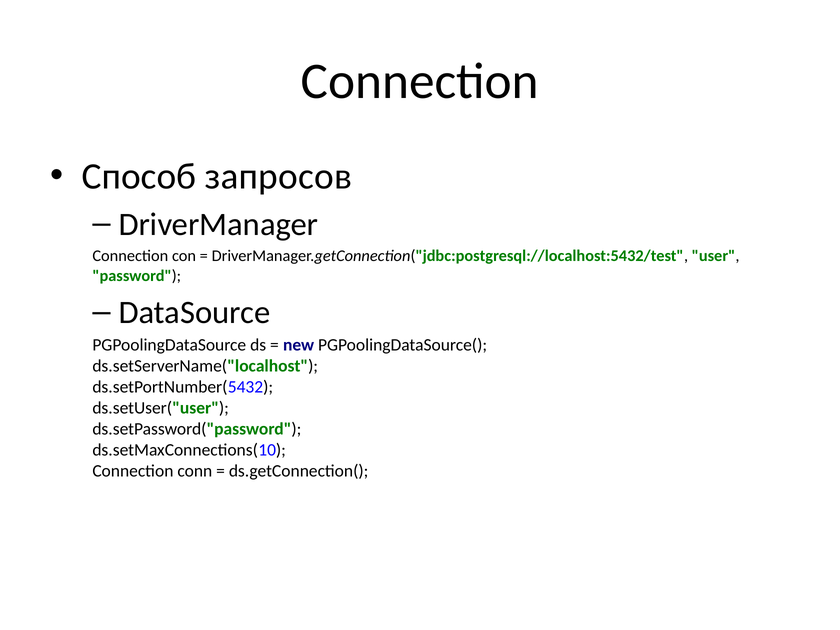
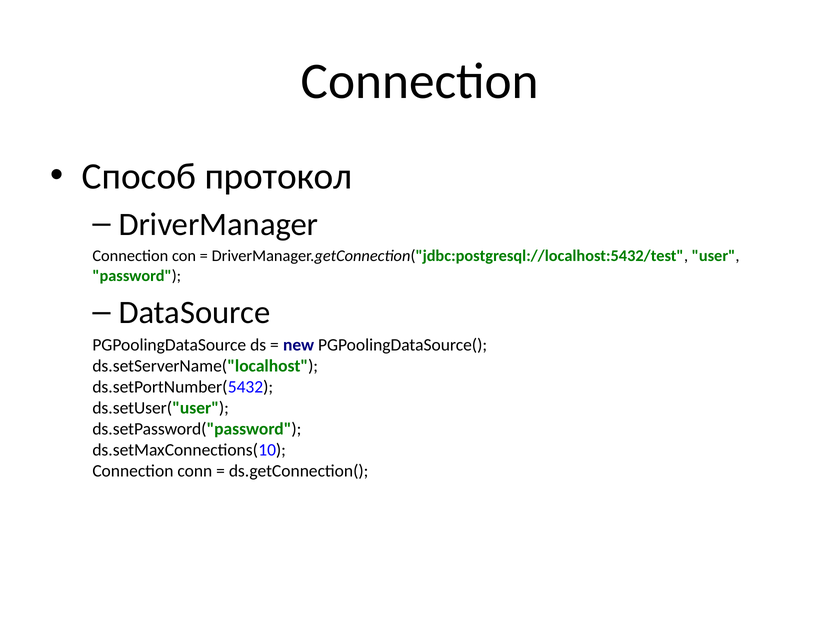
запросов: запросов -> протокол (278, 176)
